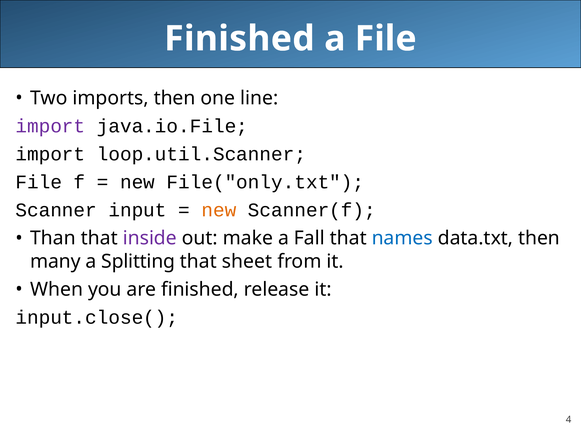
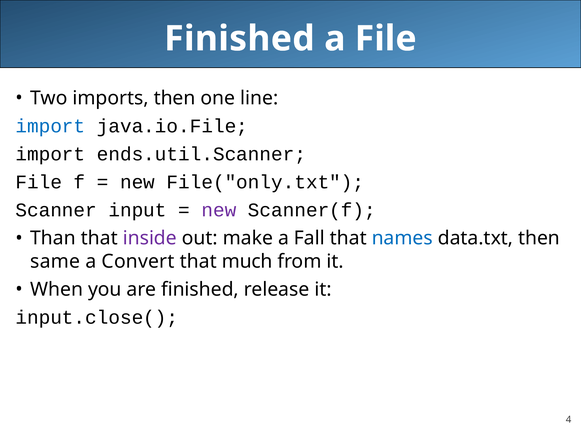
import colour: purple -> blue (50, 126)
loop.util.Scanner: loop.util.Scanner -> ends.util.Scanner (201, 154)
new colour: orange -> purple (219, 211)
many: many -> same (55, 262)
Splitting: Splitting -> Convert (138, 262)
sheet: sheet -> much (247, 262)
